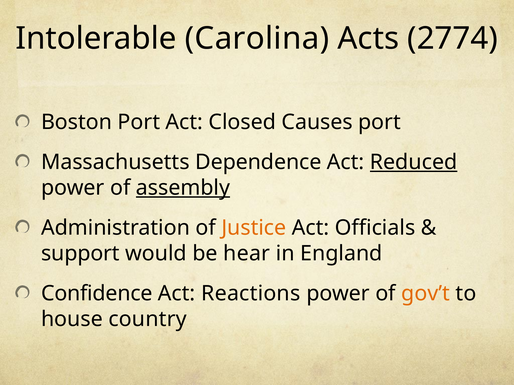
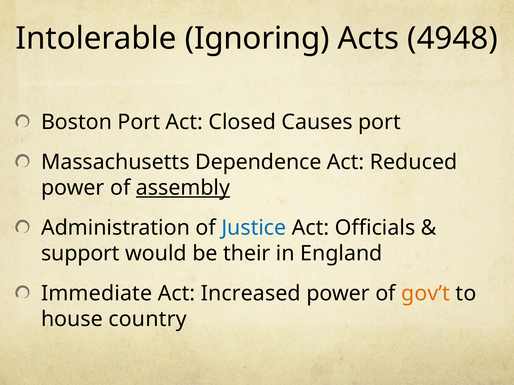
Carolina: Carolina -> Ignoring (257, 39)
2774: 2774 -> 4948 (453, 39)
Reduced underline: present -> none (414, 162)
Justice colour: orange -> blue (254, 228)
hear: hear -> their (247, 254)
Confidence: Confidence -> Immediate (97, 294)
Reactions: Reactions -> Increased (251, 294)
